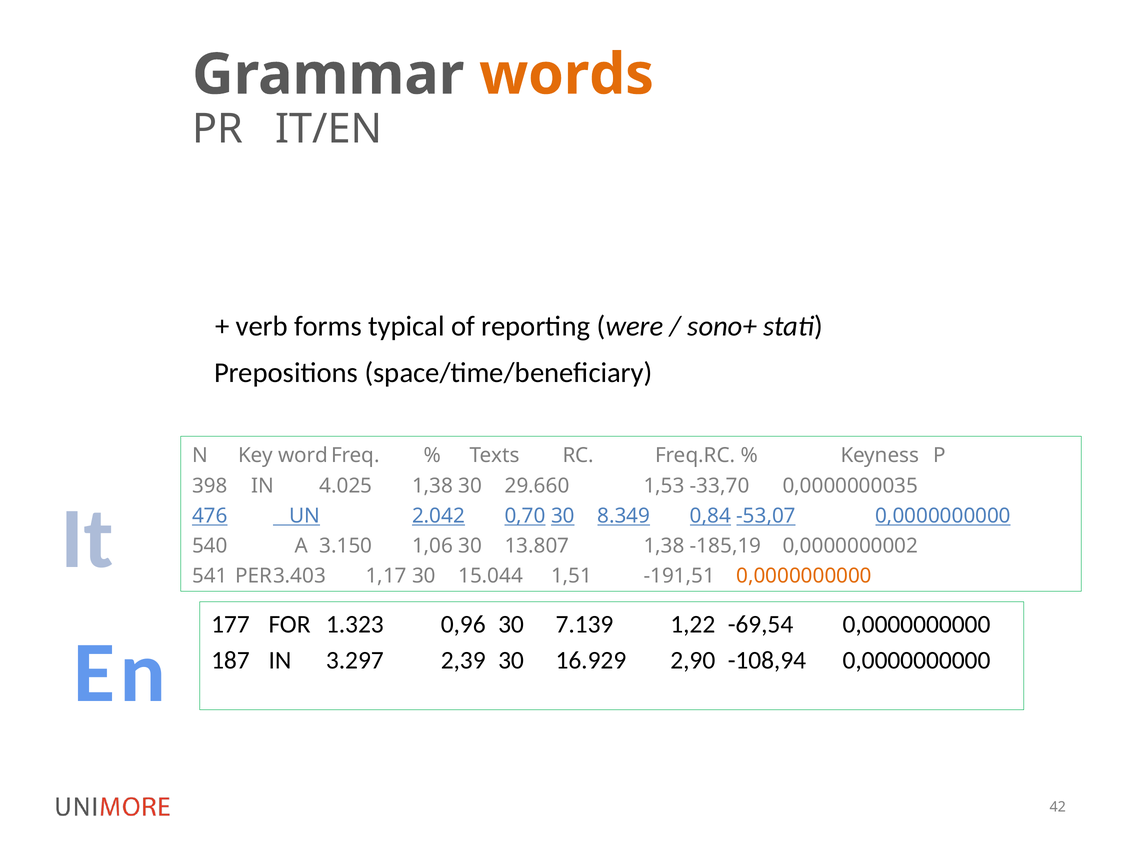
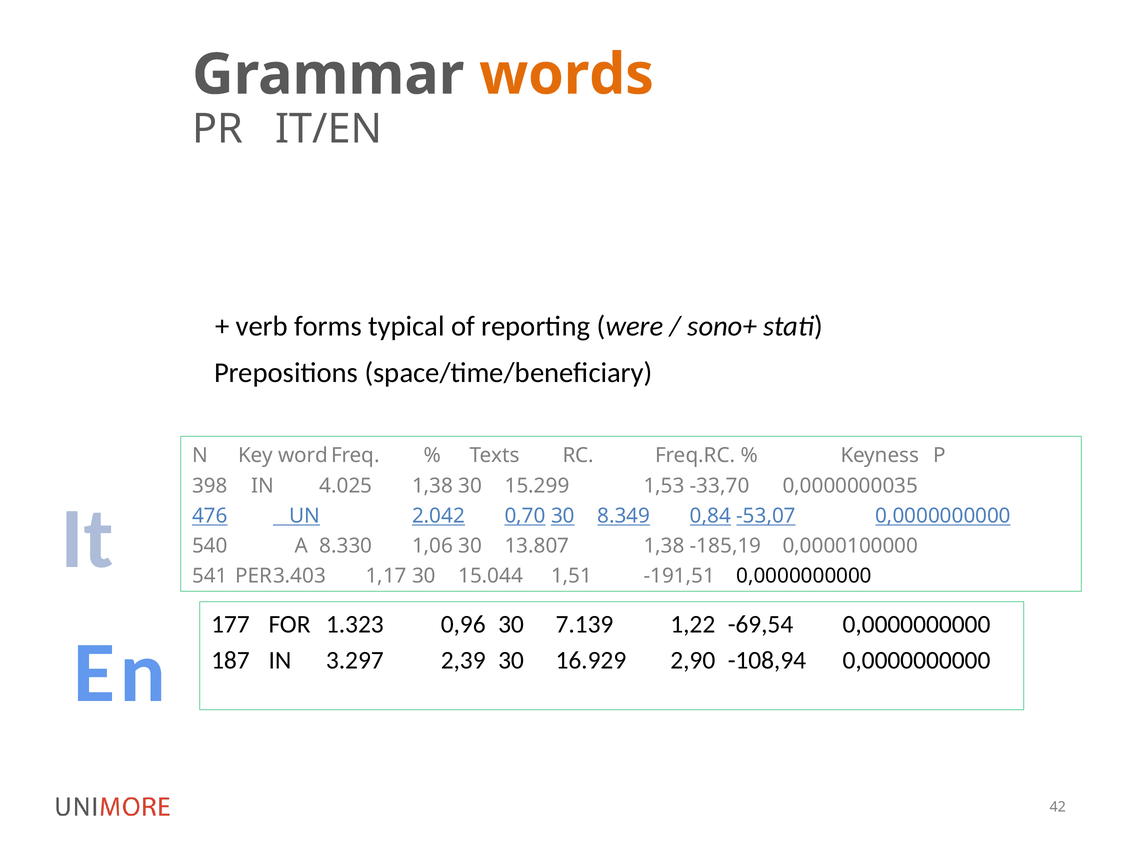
29.660: 29.660 -> 15.299 (537, 486)
3.150: 3.150 -> 8.330 (346, 546)
0,0000000002: 0,0000000002 -> 0,0000100000 (850, 546)
0,0000000000 colour: orange -> black (804, 576)
